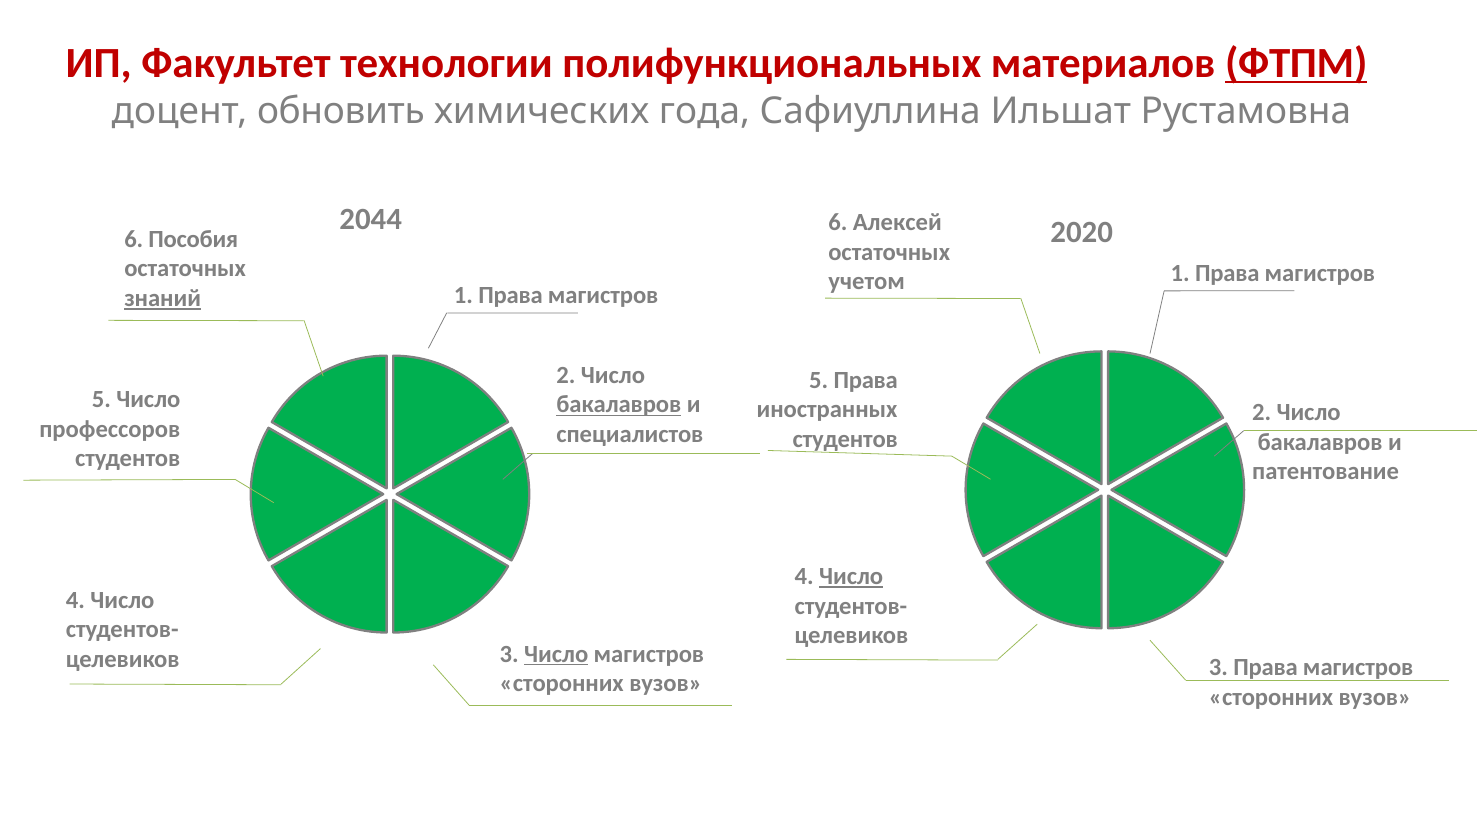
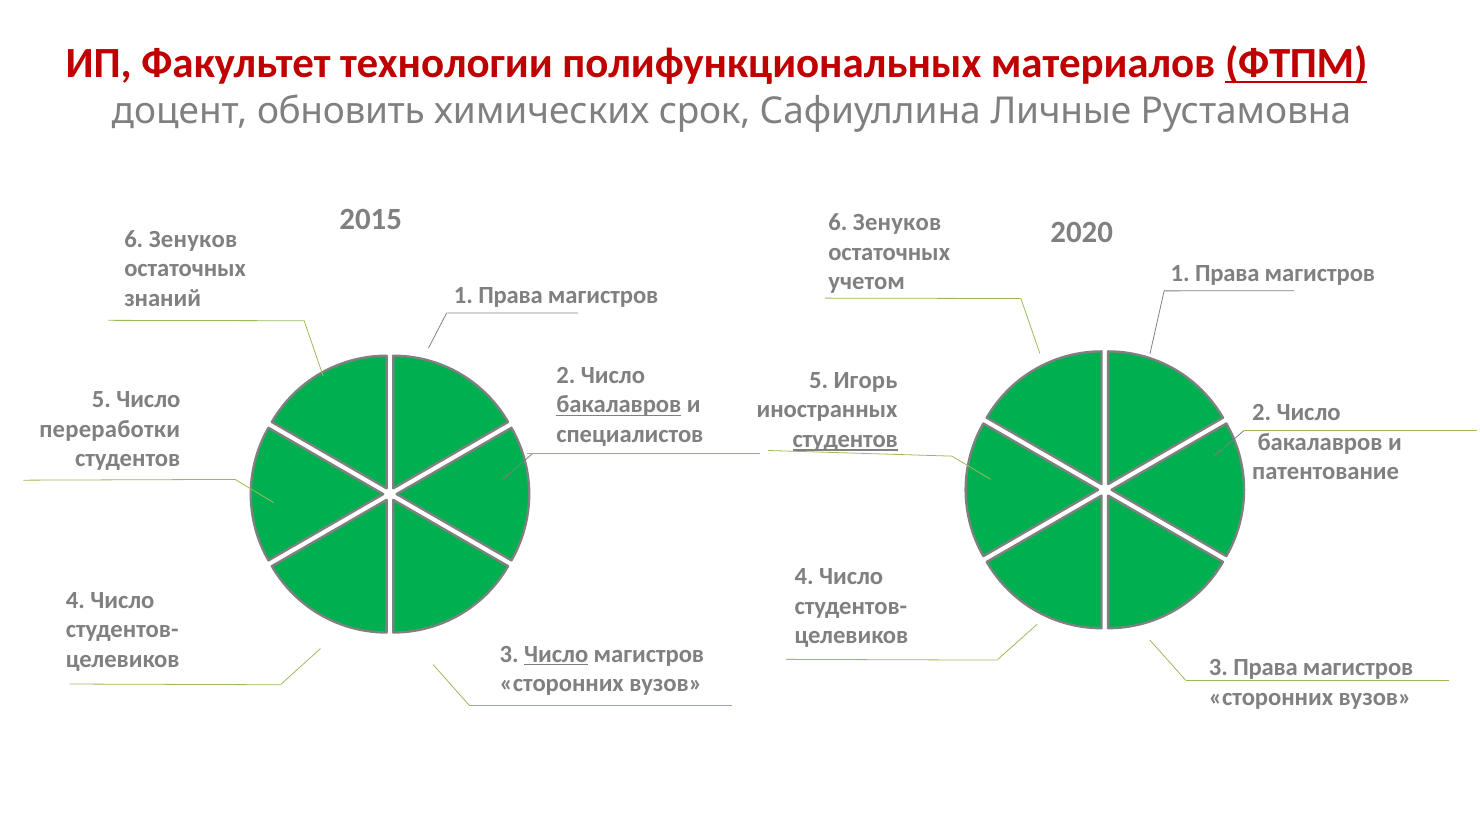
года: года -> срок (705, 111)
Ильшат: Ильшат -> Личные (1061, 111)
2044: 2044 -> 2015 (371, 219)
Алексей: Алексей -> Зенуков (897, 222)
Пособия: Пособия -> Зенуков (193, 239)
знаний underline: present -> none (163, 298)
5 Права: Права -> Игорь (866, 380)
профессоров: профессоров -> переработки (110, 429)
студентов underline: none -> present (845, 439)
Число underline: present -> none (851, 576)
